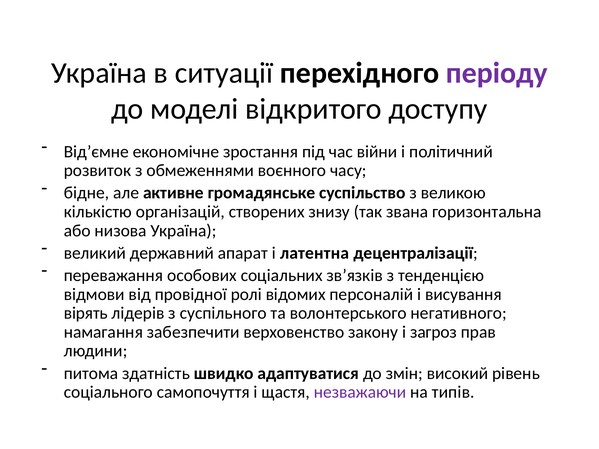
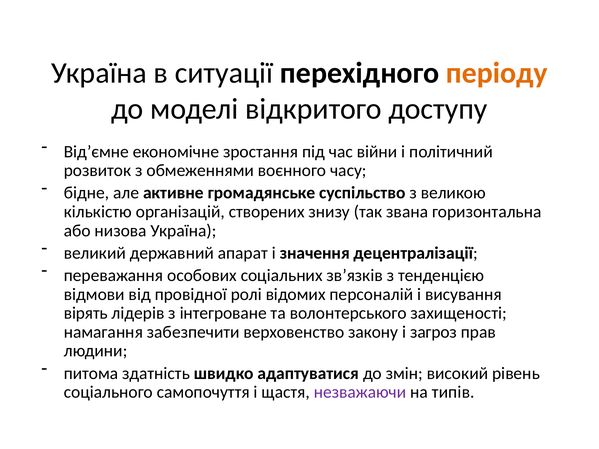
періоду colour: purple -> orange (497, 73)
латентна: латентна -> значення (315, 253)
суспільного: суспільного -> інтегроване (223, 313)
негативного: негативного -> захищеності (459, 313)
